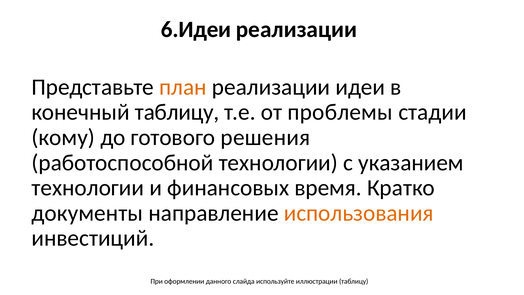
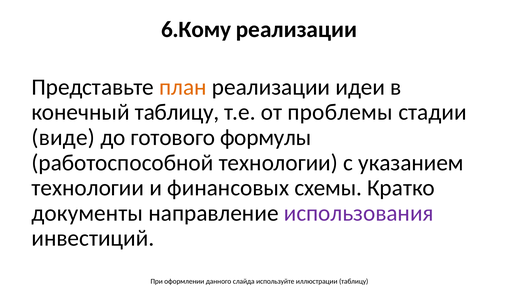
6.Идеи: 6.Идеи -> 6.Кому (196, 30)
кому: кому -> виде (63, 137)
решения: решения -> формулы (266, 137)
время: время -> схемы (328, 188)
использования colour: orange -> purple (359, 213)
